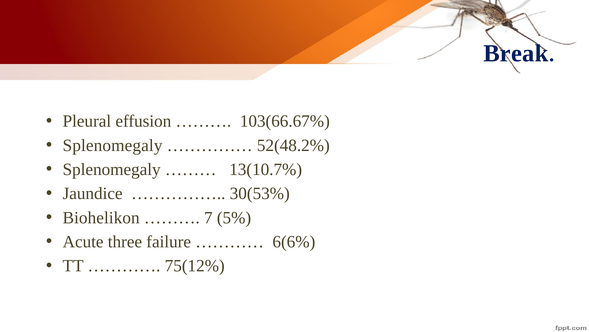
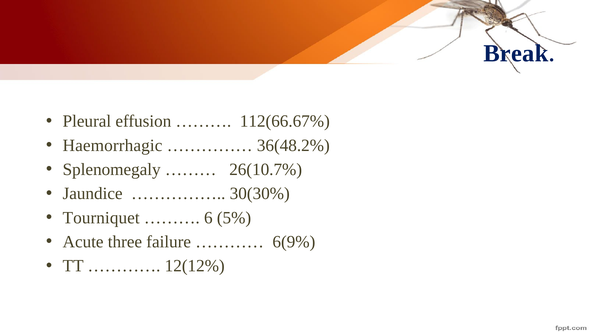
103(66.67%: 103(66.67% -> 112(66.67% (285, 121)
Splenomegaly: Splenomegaly -> Haemorrhagic (113, 145)
52(48.2%: 52(48.2% -> 36(48.2% (293, 145)
13(10.7%: 13(10.7% -> 26(10.7% (266, 169)
30(53%: 30(53% -> 30(30% (260, 193)
Biohelikon: Biohelikon -> Tourniquet (101, 217)
7: 7 -> 6 (208, 217)
6(6%: 6(6% -> 6(9% (294, 241)
75(12%: 75(12% -> 12(12% (195, 265)
